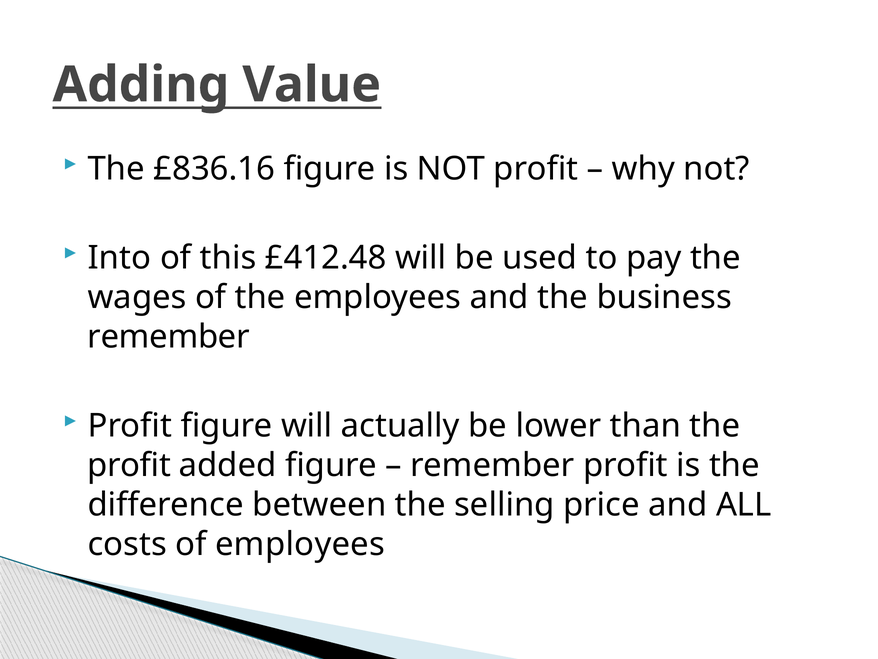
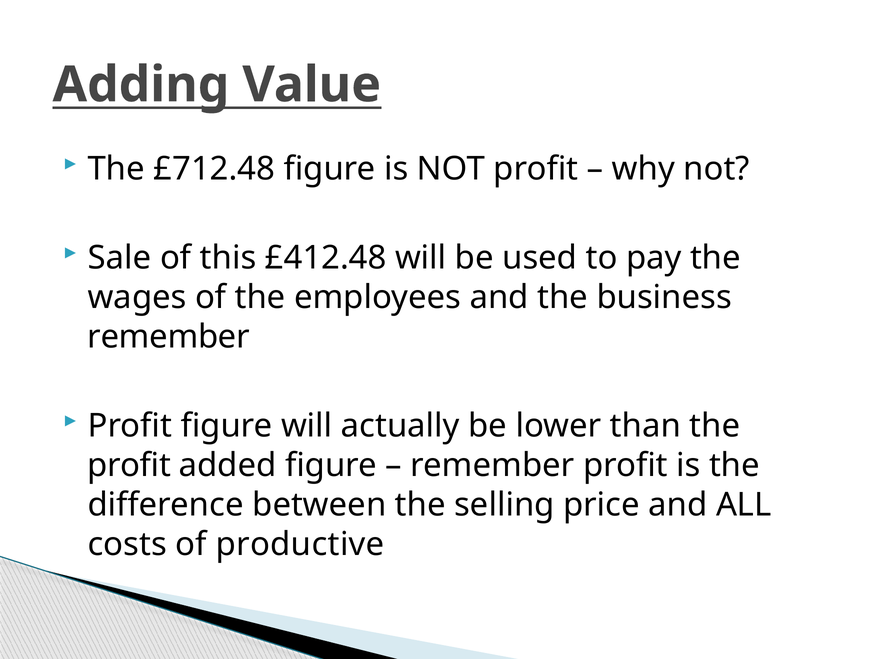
£836.16: £836.16 -> £712.48 (214, 169)
Into: Into -> Sale (120, 257)
of employees: employees -> productive (300, 544)
